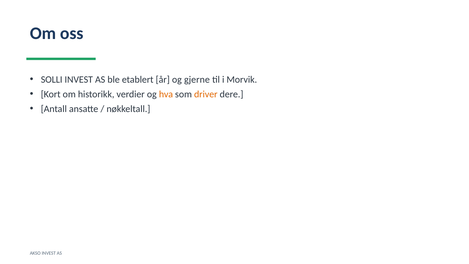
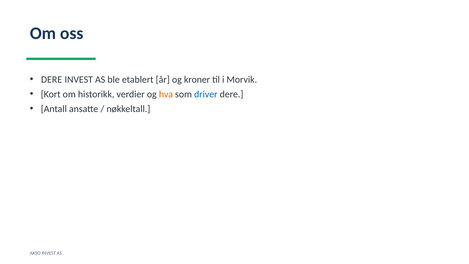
SOLLI: SOLLI -> DERE (52, 79)
gjerne: gjerne -> kroner (197, 79)
driver colour: orange -> blue (206, 94)
